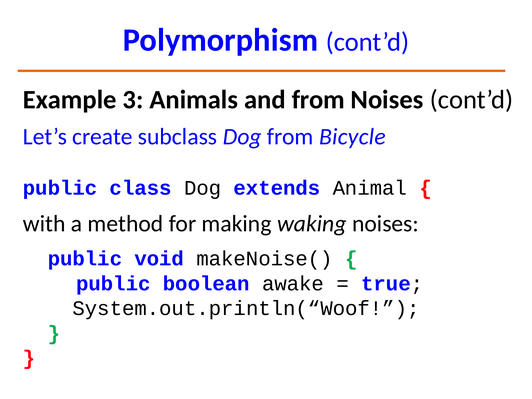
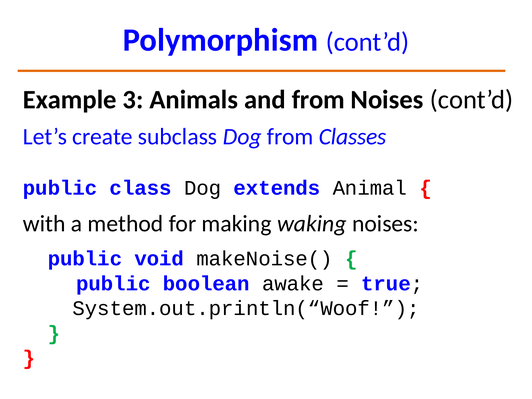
Bicycle: Bicycle -> Classes (353, 137)
